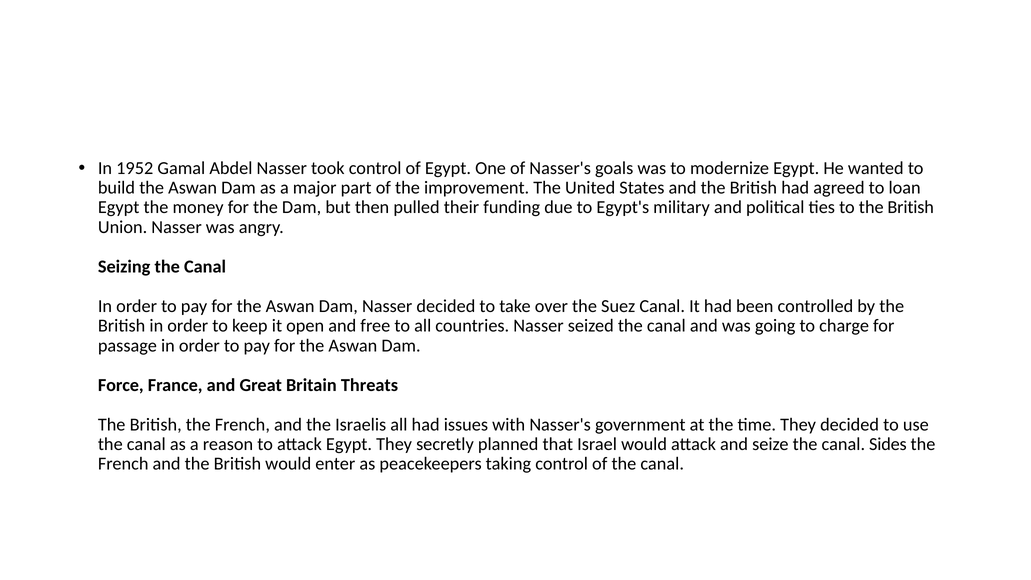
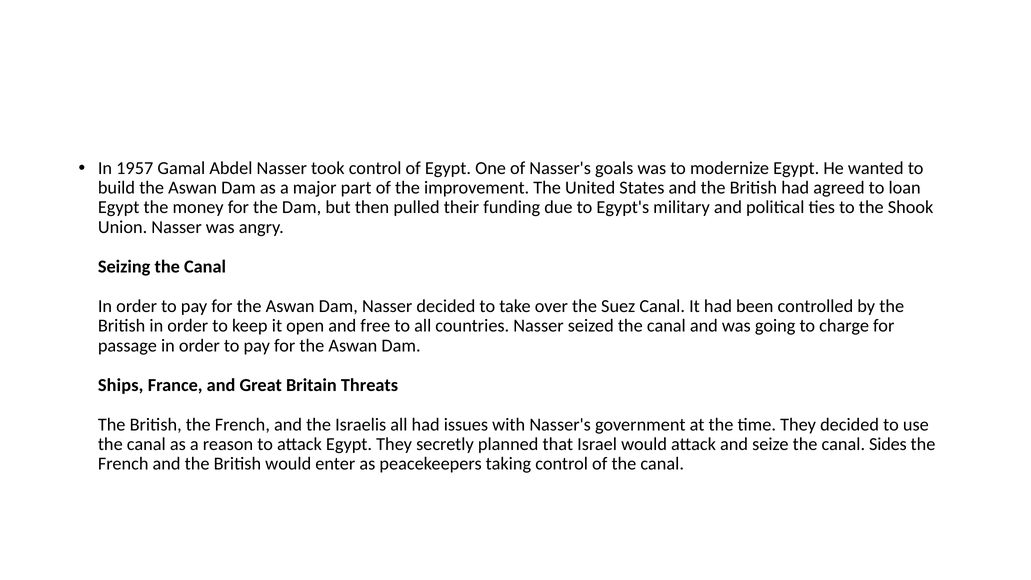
1952: 1952 -> 1957 (135, 168)
to the British: British -> Shook (911, 207)
Force: Force -> Ships (121, 385)
